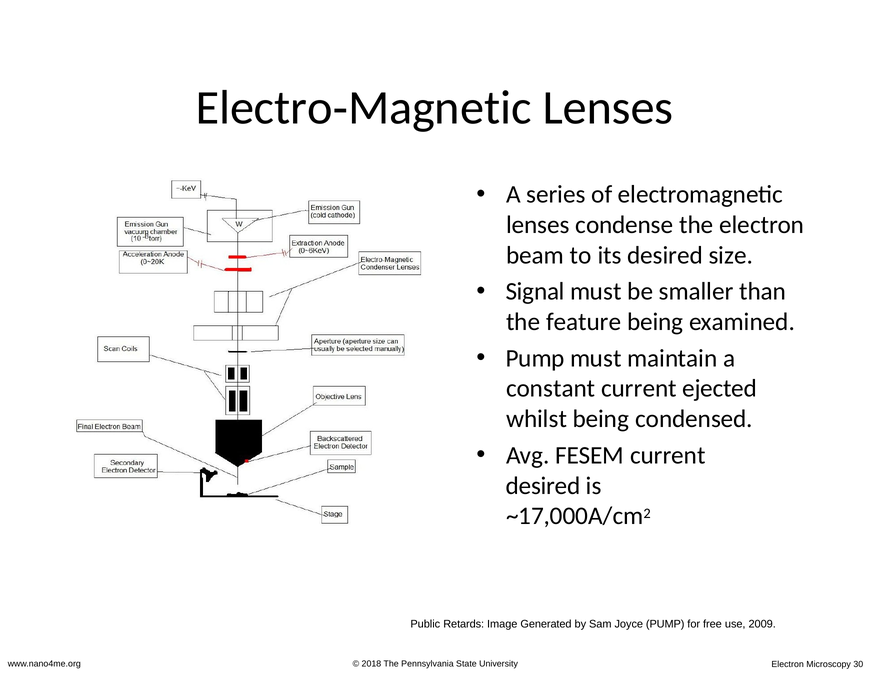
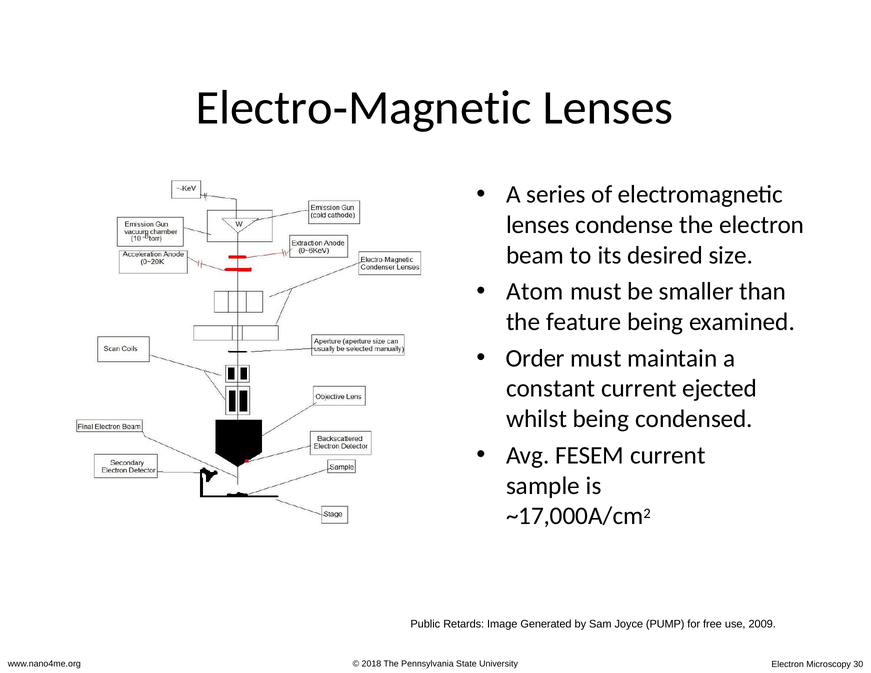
Signal: Signal -> Atom (535, 292)
Pump: Pump -> Order (535, 358)
desired: desired -> sample (543, 486)
